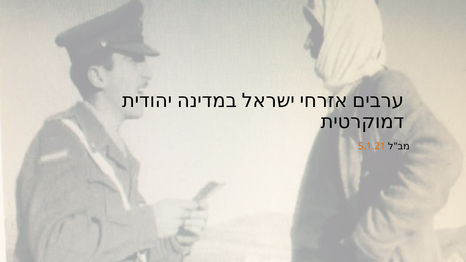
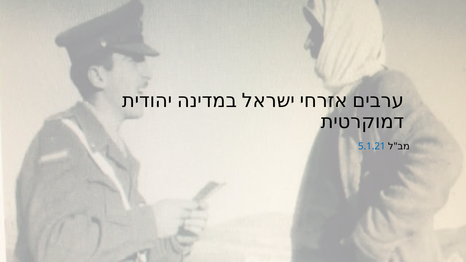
5.1.21 colour: orange -> blue (372, 146)
